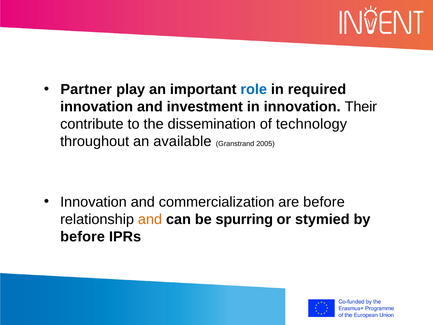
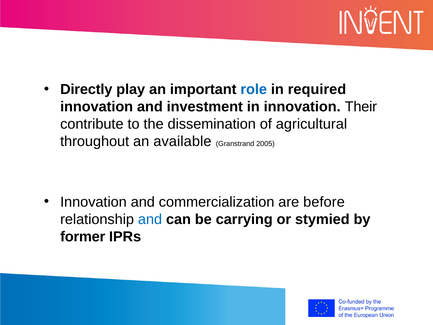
Partner: Partner -> Directly (86, 89)
technology: technology -> agricultural (312, 124)
and colour: orange -> blue (150, 219)
spurring: spurring -> carrying (244, 219)
before: before -> former (83, 237)
